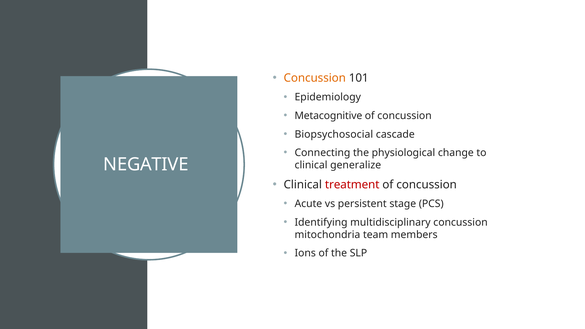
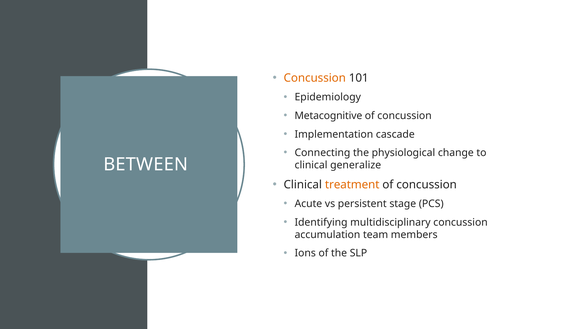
Biopsychosocial: Biopsychosocial -> Implementation (334, 134)
NEGATIVE: NEGATIVE -> BETWEEN (146, 164)
treatment colour: red -> orange (352, 185)
mitochondria: mitochondria -> accumulation (327, 235)
